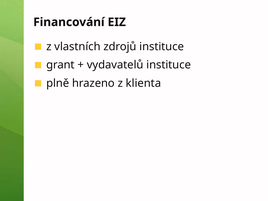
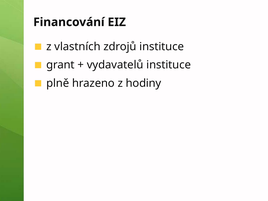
klienta: klienta -> hodiny (144, 83)
